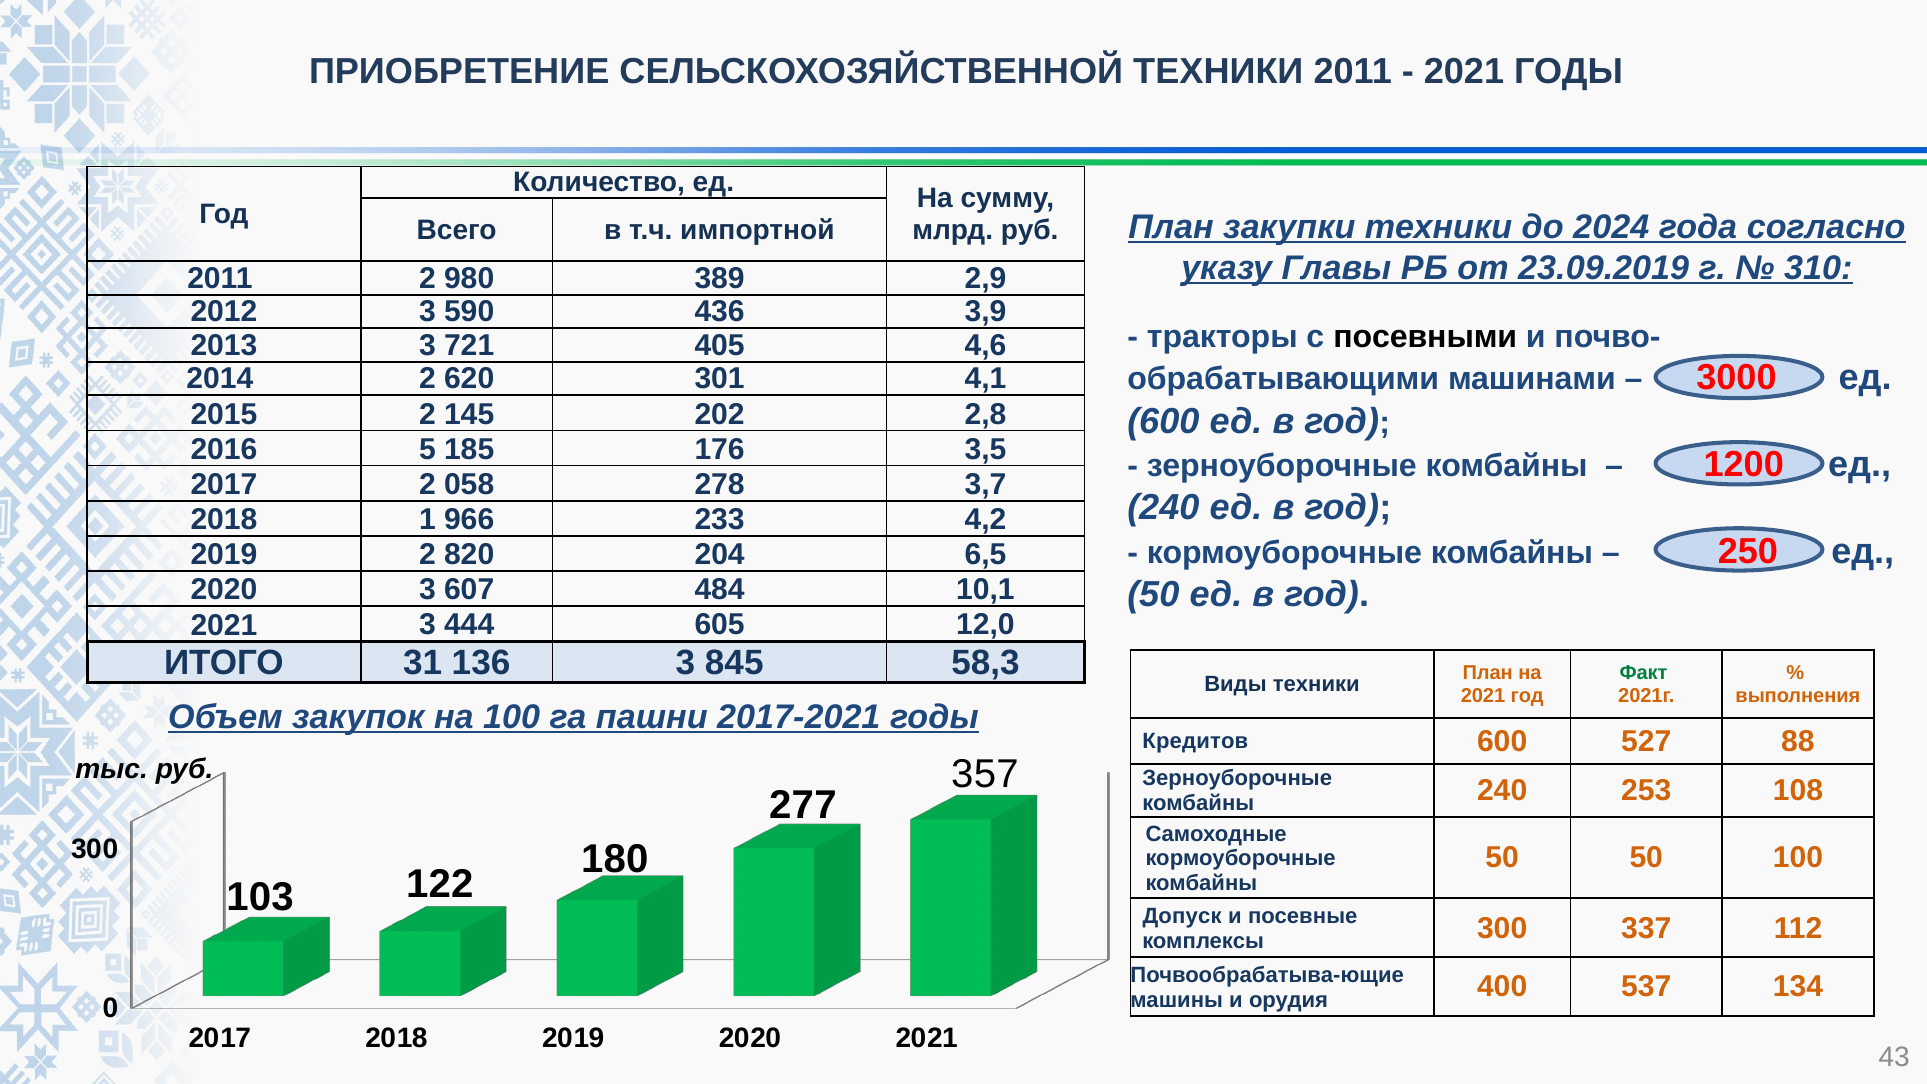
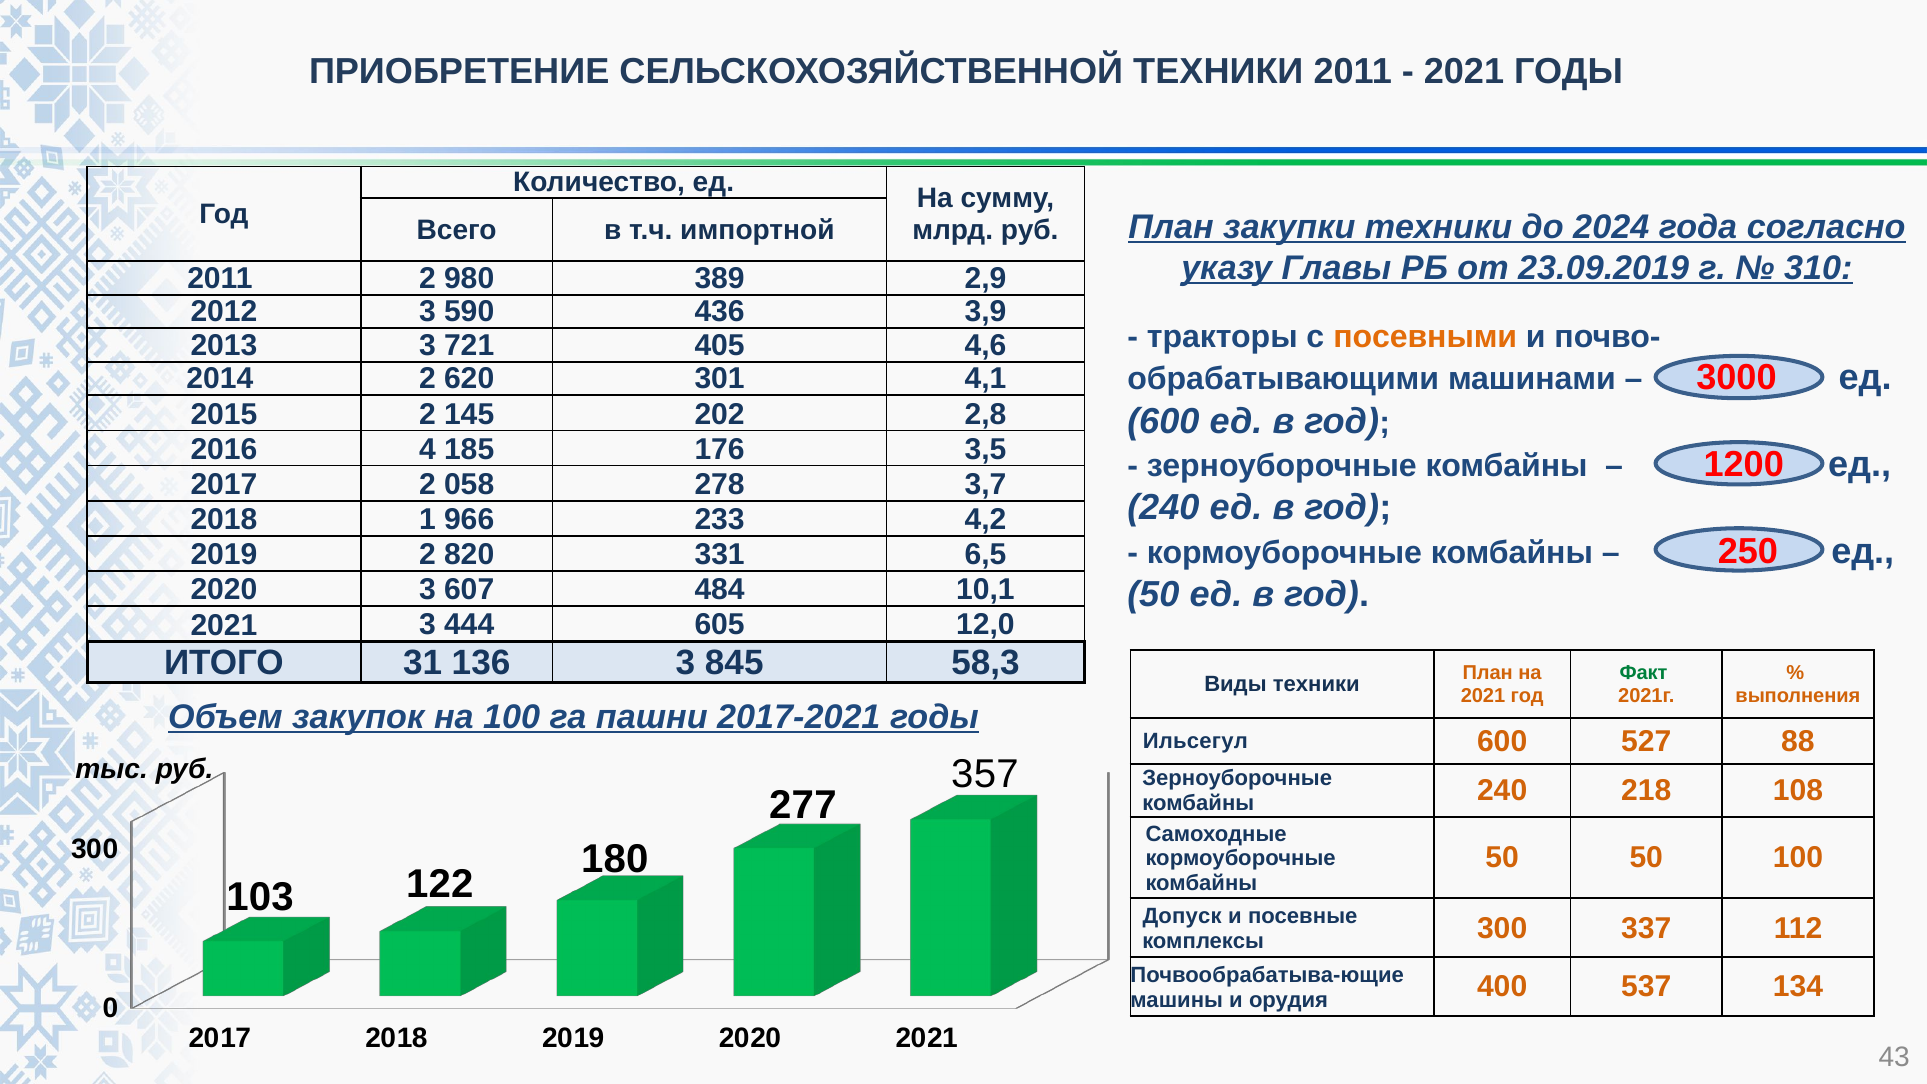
посевными colour: black -> orange (1425, 337)
5: 5 -> 4 (427, 449)
204: 204 -> 331 (720, 555)
Кредитов: Кредитов -> Ильсегул (1195, 741)
253: 253 -> 218 (1646, 791)
